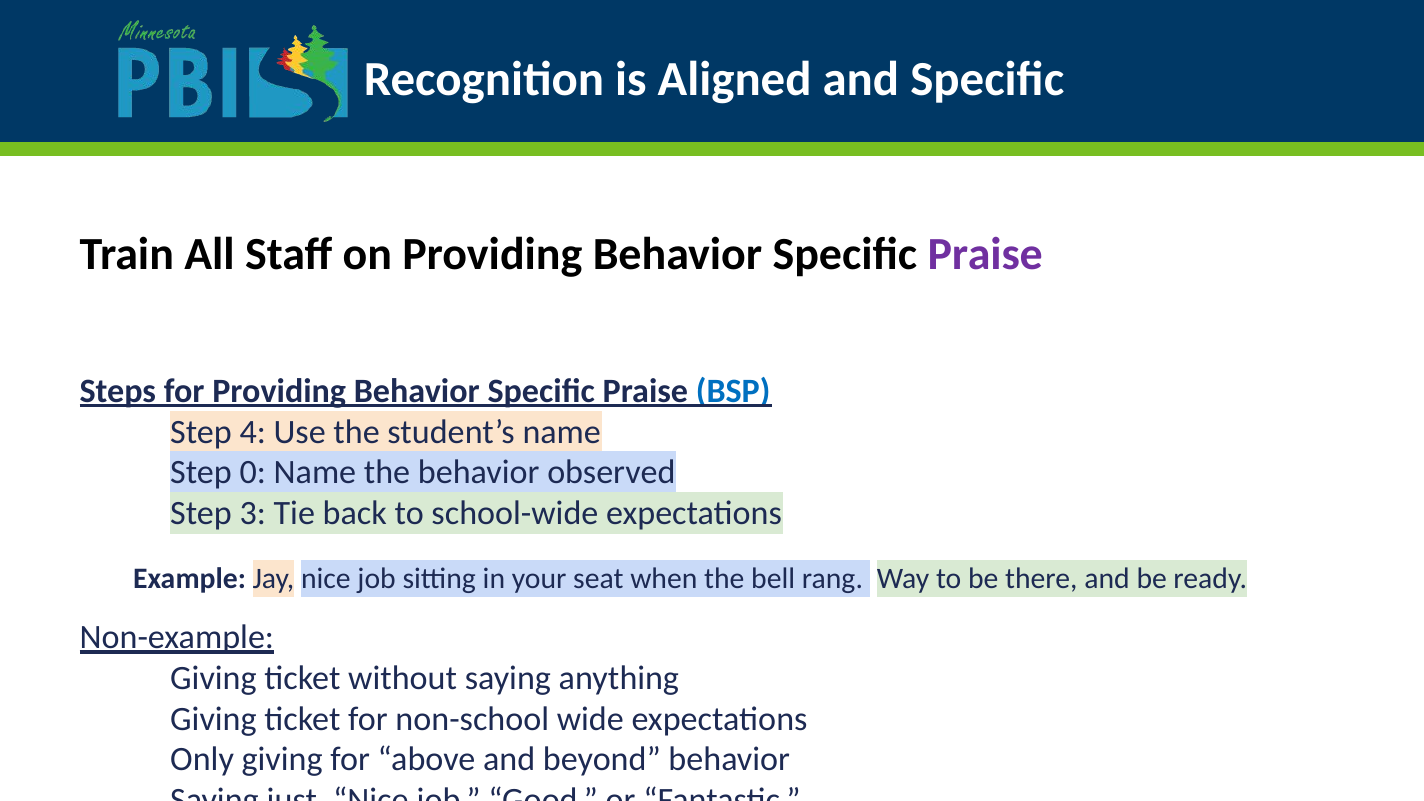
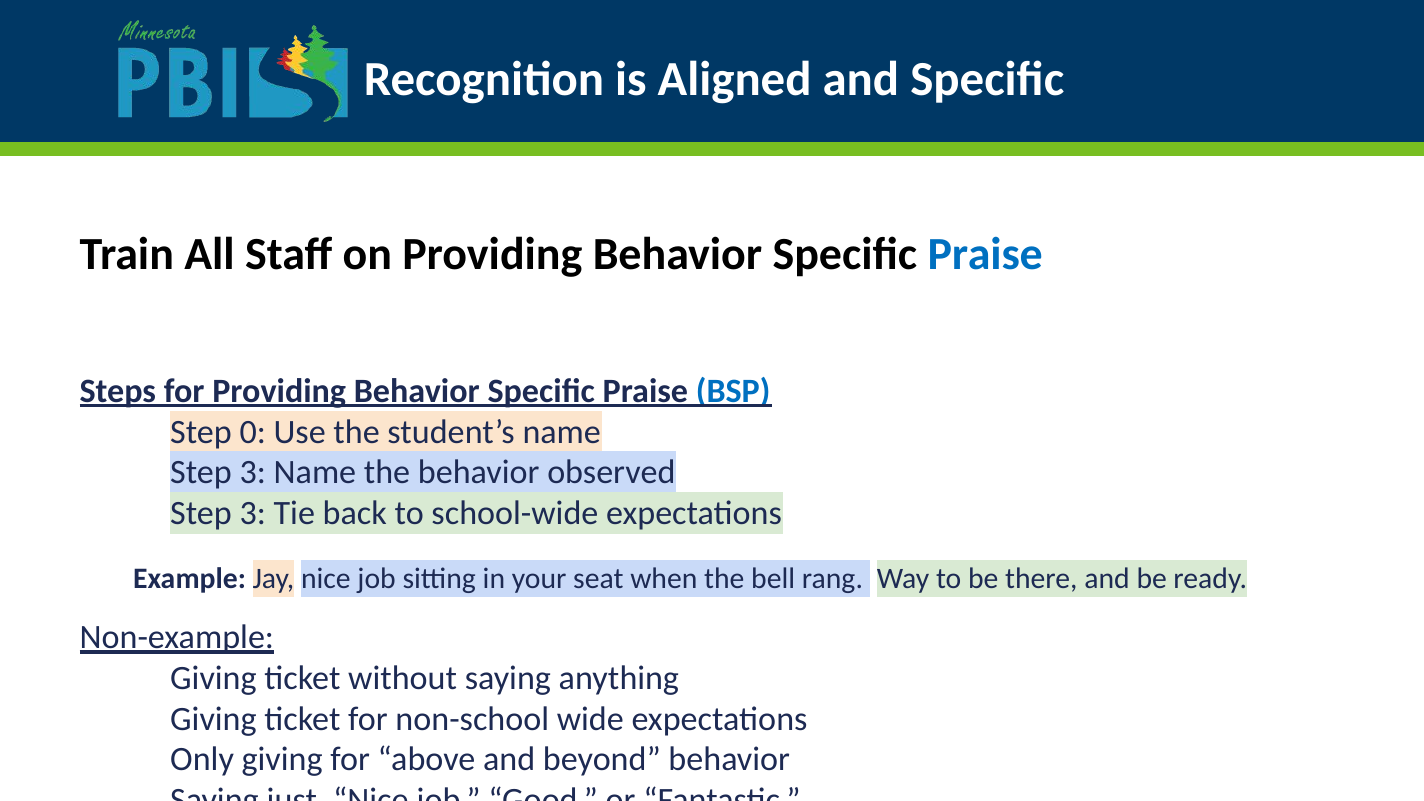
Praise colour: purple -> blue (985, 254)
4: 4 -> 0 (253, 432)
0: 0 -> 3 (253, 473)
